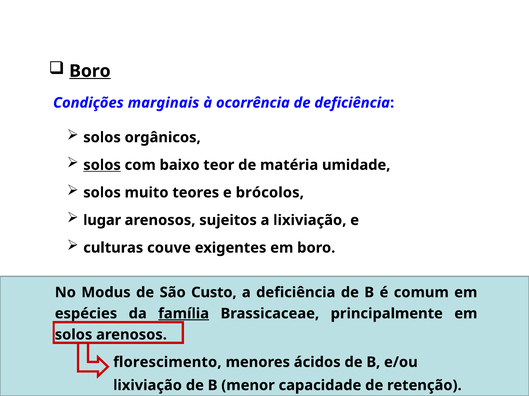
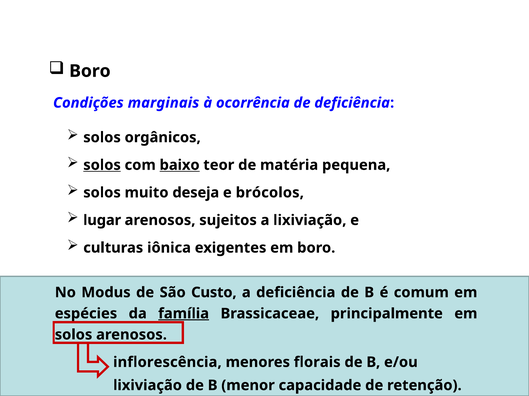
Boro underline: present -> none (90, 71)
baixo underline: none -> present (180, 165)
umidade: umidade -> pequena (356, 165)
teores: teores -> deseja (196, 193)
couve: couve -> iônica (169, 248)
florescimento: florescimento -> inflorescência (167, 363)
ácidos: ácidos -> florais (317, 363)
